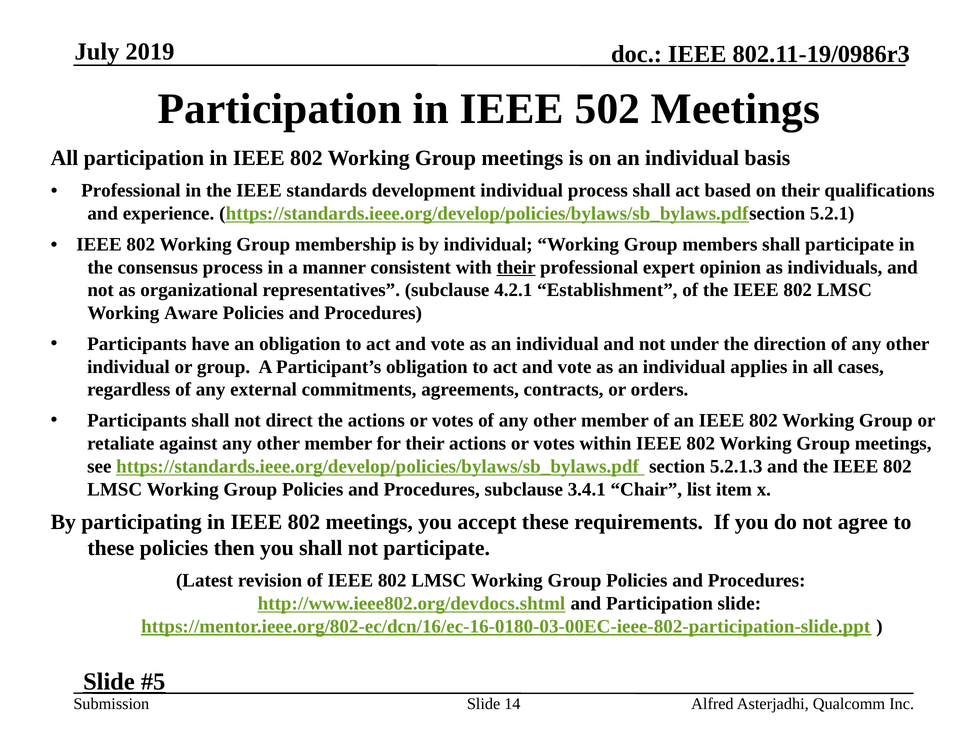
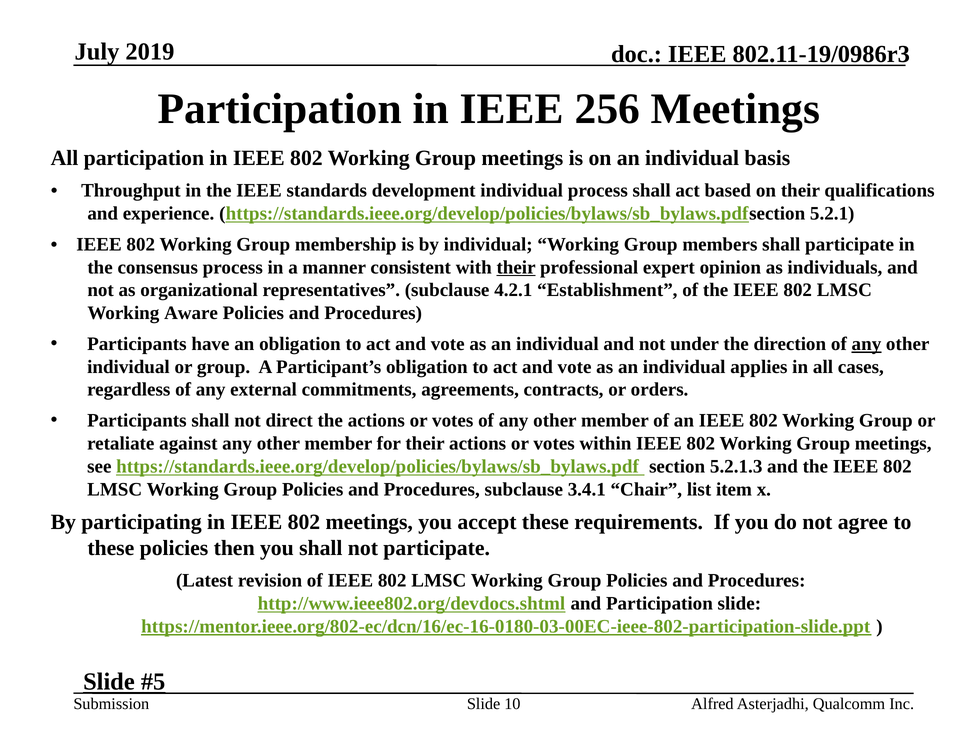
502: 502 -> 256 (607, 109)
Professional: Professional -> Throughput (131, 191)
any underline: none -> present (866, 344)
14: 14 -> 10 (512, 704)
